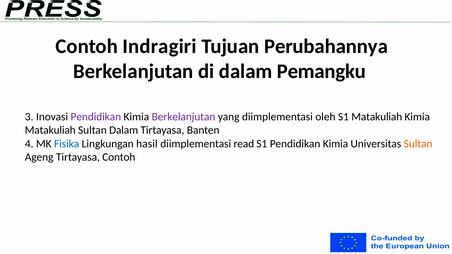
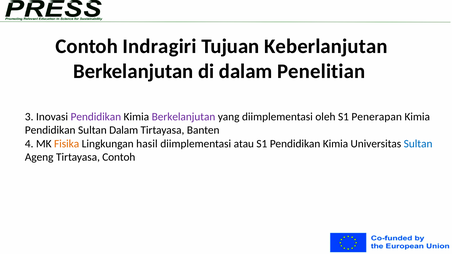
Perubahannya: Perubahannya -> Keberlanjutan (326, 46)
Pemangku: Pemangku -> Penelitian (321, 71)
S1 Matakuliah: Matakuliah -> Penerapan (377, 117)
Matakuliah: Matakuliah -> Pendidikan (50, 130)
Fisika colour: blue -> orange (67, 144)
read: read -> atau (244, 144)
Sultan colour: orange -> blue (418, 144)
